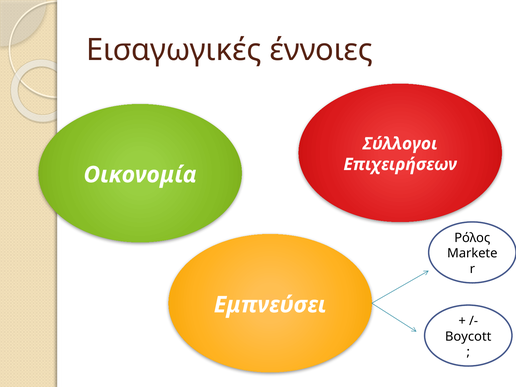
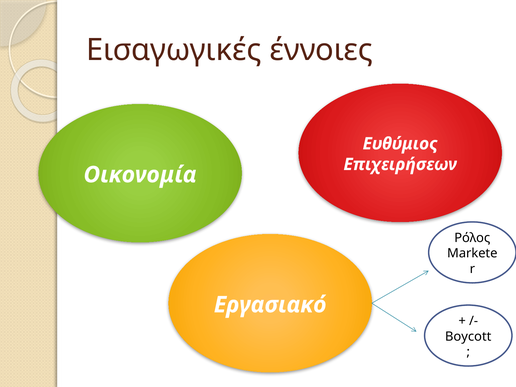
Σύλλογοι: Σύλλογοι -> Ευθύμιος (400, 144)
Εμπνεύσει: Εμπνεύσει -> Εργασιακό (270, 305)
